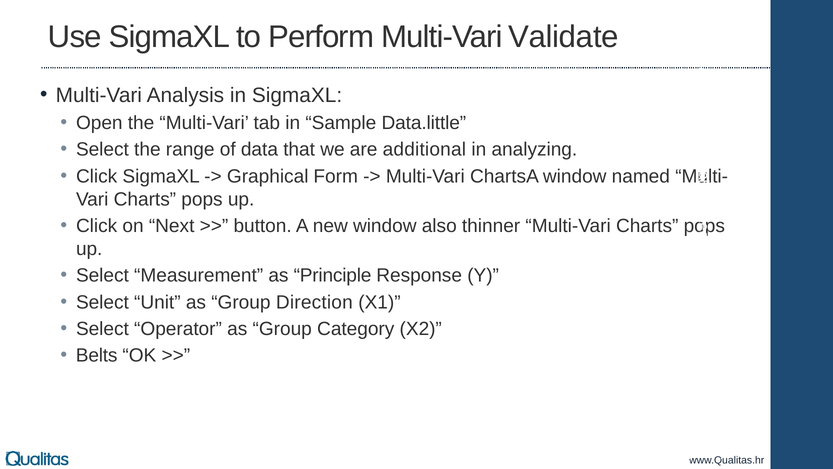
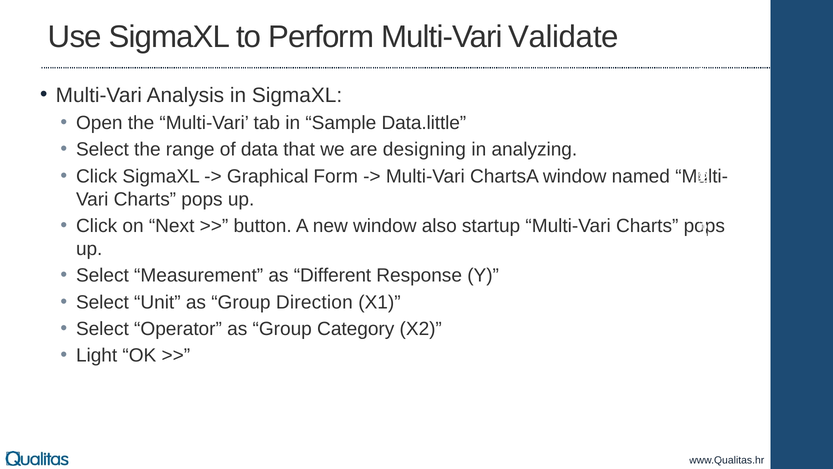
additional: additional -> designing (424, 149)
thinner: thinner -> startup (491, 226)
Principle: Principle -> Different (333, 275)
Belts: Belts -> Light (97, 355)
